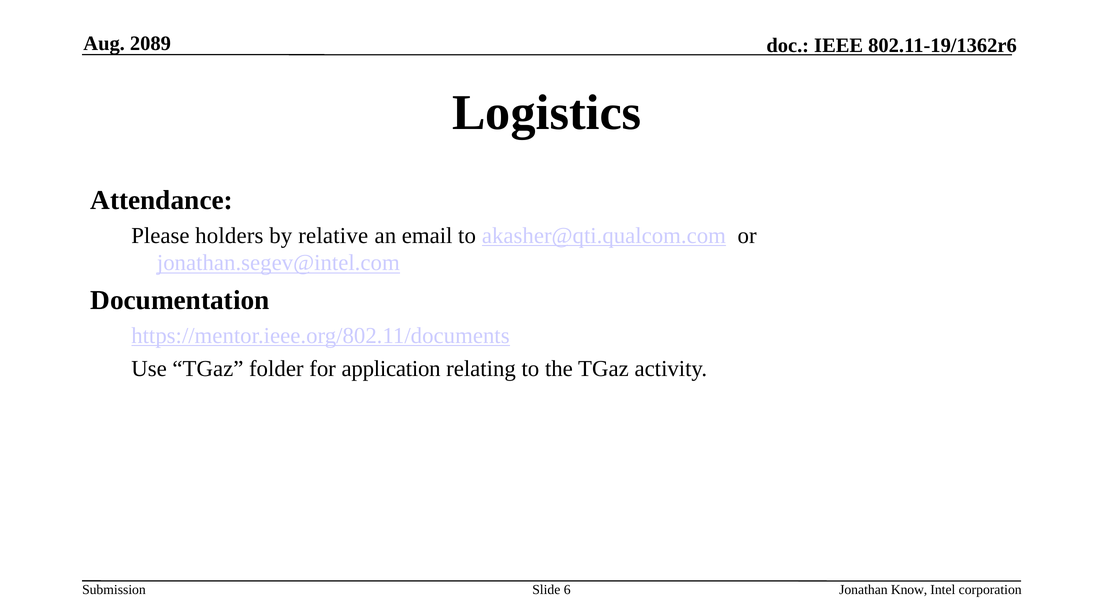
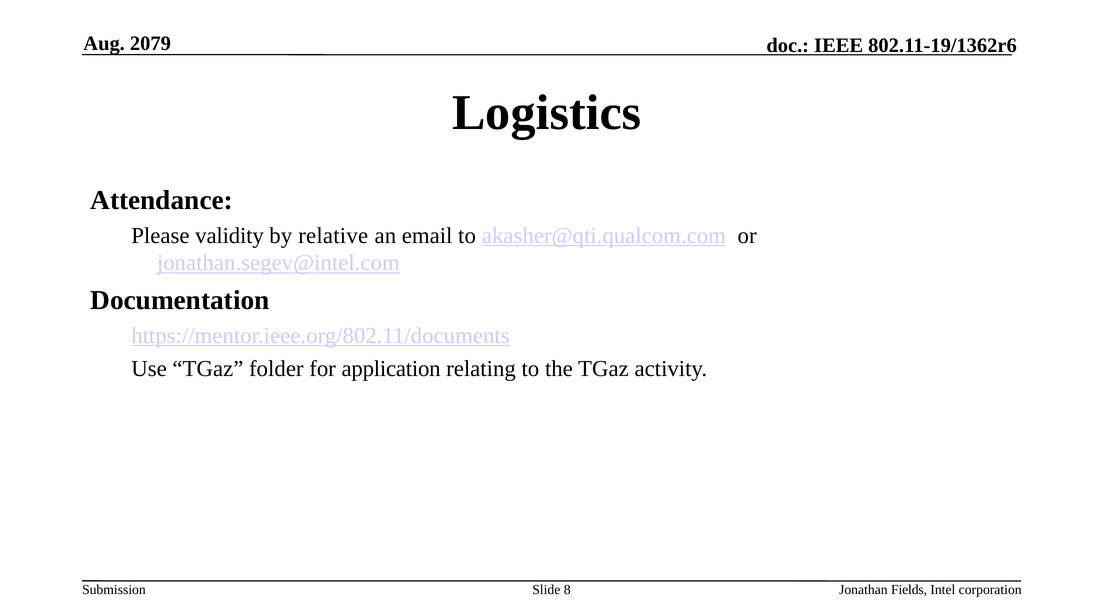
2089: 2089 -> 2079 (150, 43)
holders: holders -> validity (230, 236)
6: 6 -> 8 (567, 590)
Know: Know -> Fields (909, 590)
